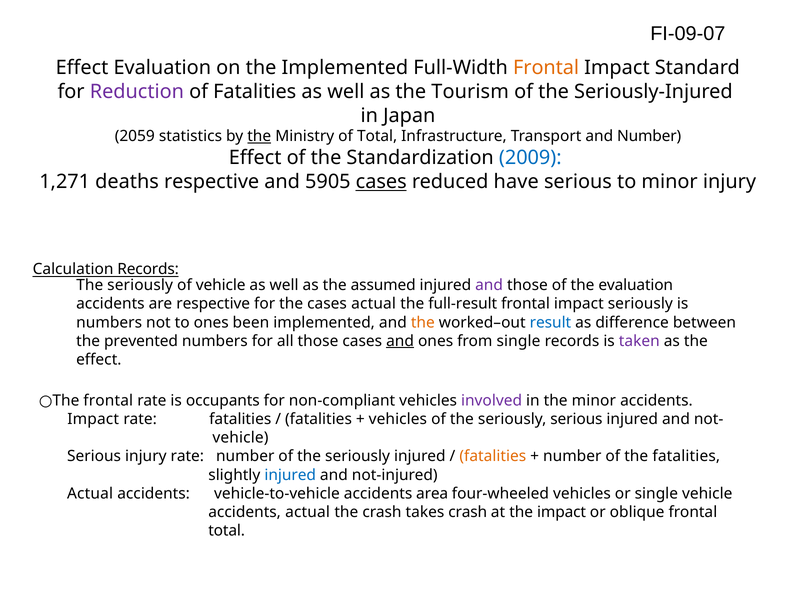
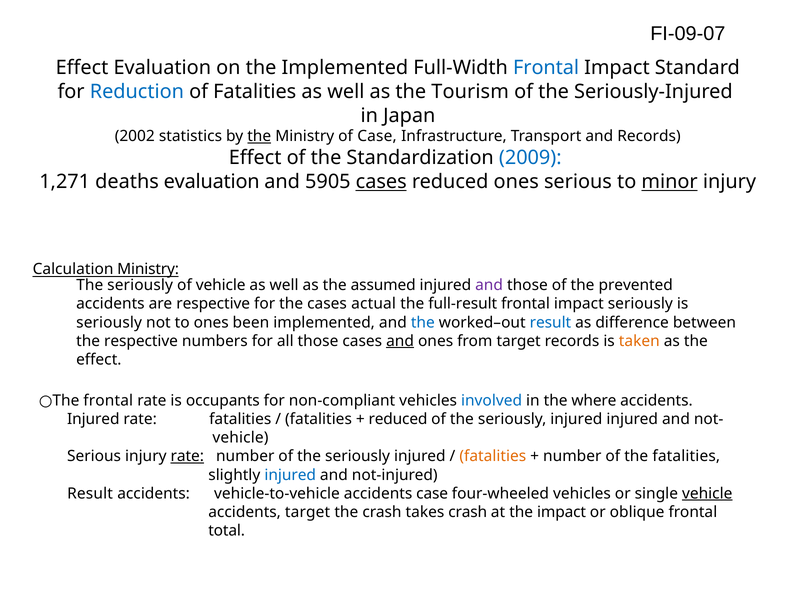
Frontal colour: orange -> blue (546, 68)
Reduction colour: purple -> blue (137, 92)
2059: 2059 -> 2002 (135, 136)
of Total: Total -> Case (377, 136)
and Number: Number -> Records (649, 136)
deaths respective: respective -> evaluation (212, 182)
reduced have: have -> ones (516, 182)
minor underline: none -> present (670, 182)
Calculation Records: Records -> Ministry (148, 269)
the evaluation: evaluation -> prevented (636, 285)
numbers: numbers -> seriously (109, 322)
the colour: orange -> blue (423, 322)
the prevented: prevented -> respective (141, 341)
from single: single -> target (519, 341)
taken colour: purple -> orange (639, 341)
involved colour: purple -> blue (492, 401)
the minor: minor -> where (594, 401)
Impact: Impact -> Injured (93, 419)
vehicles: vehicles -> reduced (398, 419)
serious: serious -> injured (576, 419)
rate underline: none -> present (187, 456)
Actual: Actual -> Result (90, 494)
accidents area: area -> case (432, 494)
vehicle underline: none -> present (707, 494)
accidents actual: actual -> target (308, 512)
